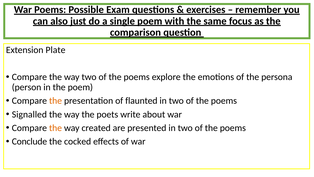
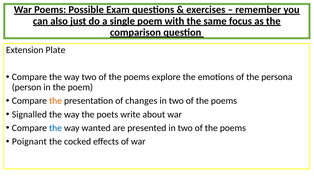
flaunted: flaunted -> changes (141, 101)
the colour: orange -> blue (56, 128)
created: created -> wanted (96, 128)
Conclude: Conclude -> Poignant (29, 141)
